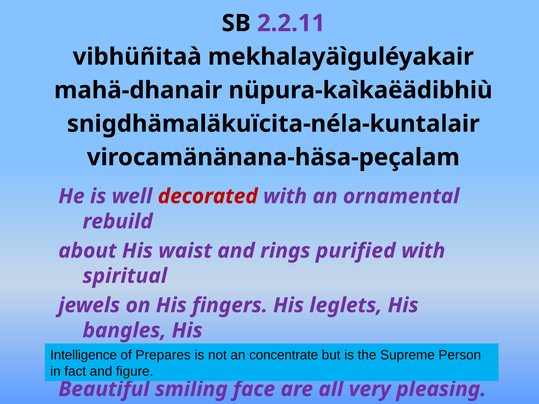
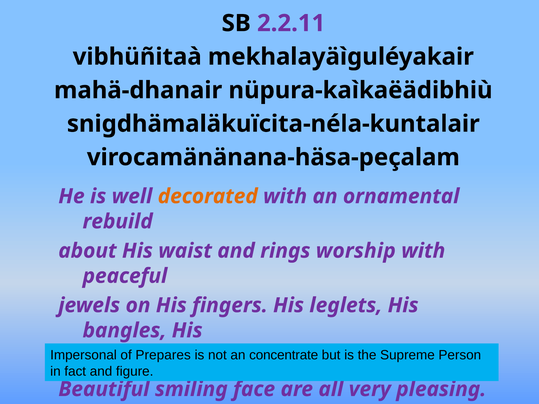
decorated colour: red -> orange (208, 196)
purified: purified -> worship (356, 251)
spiritual: spiritual -> peaceful (125, 276)
Intelligence: Intelligence -> Impersonal (84, 355)
